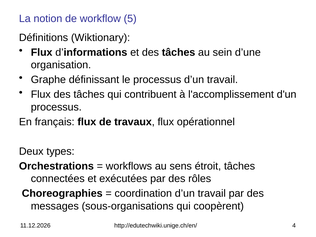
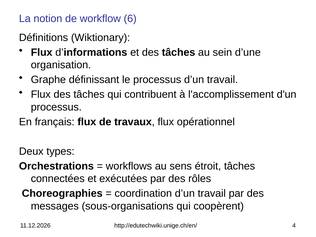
5: 5 -> 6 (130, 19)
